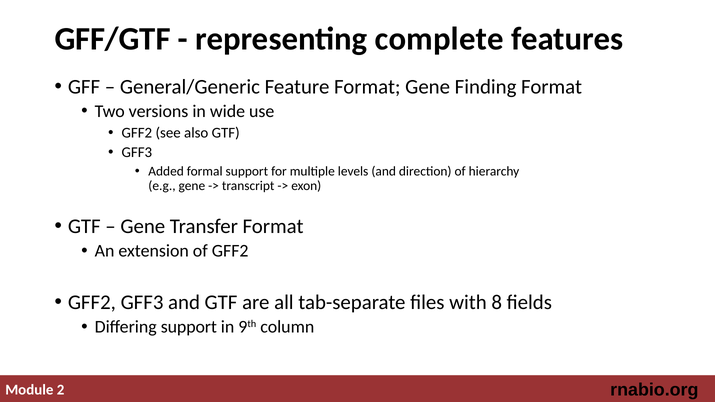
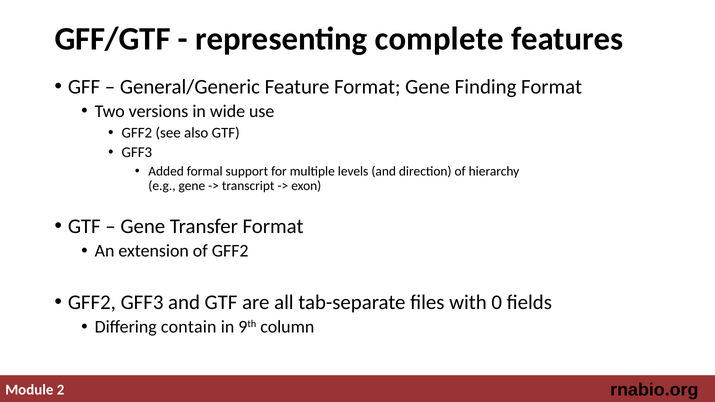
8: 8 -> 0 (497, 302)
Differing support: support -> contain (189, 327)
